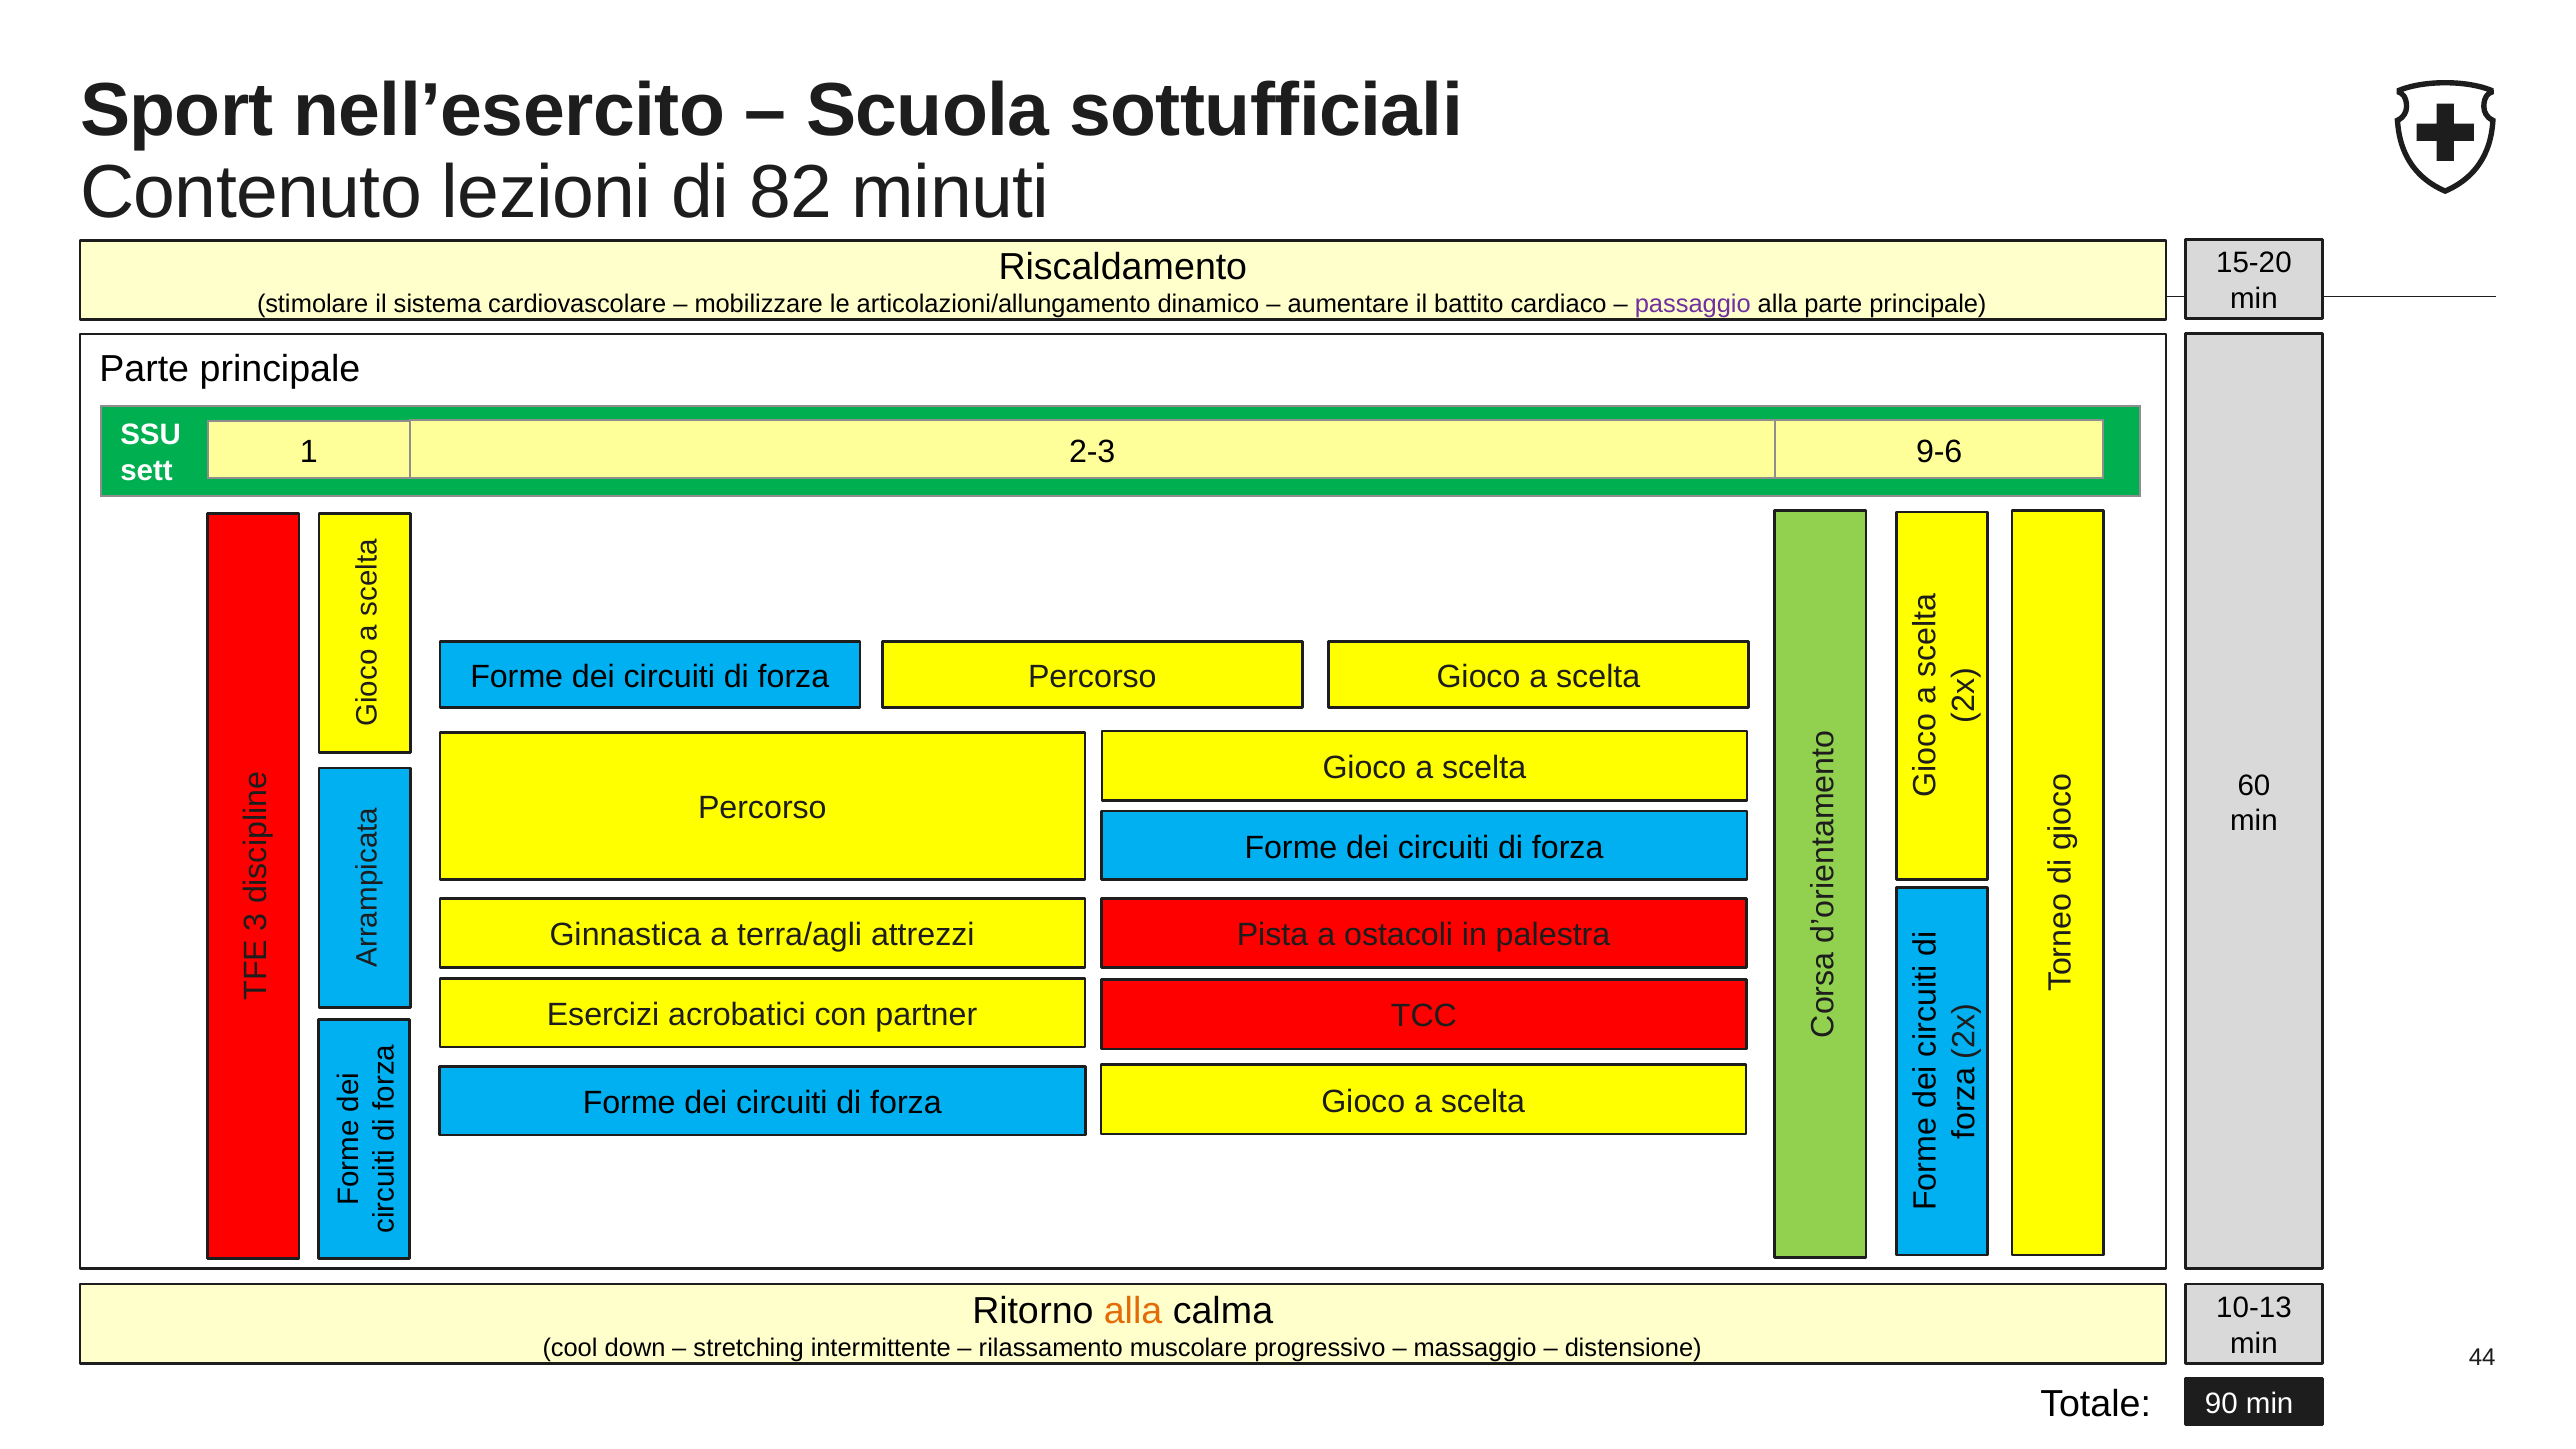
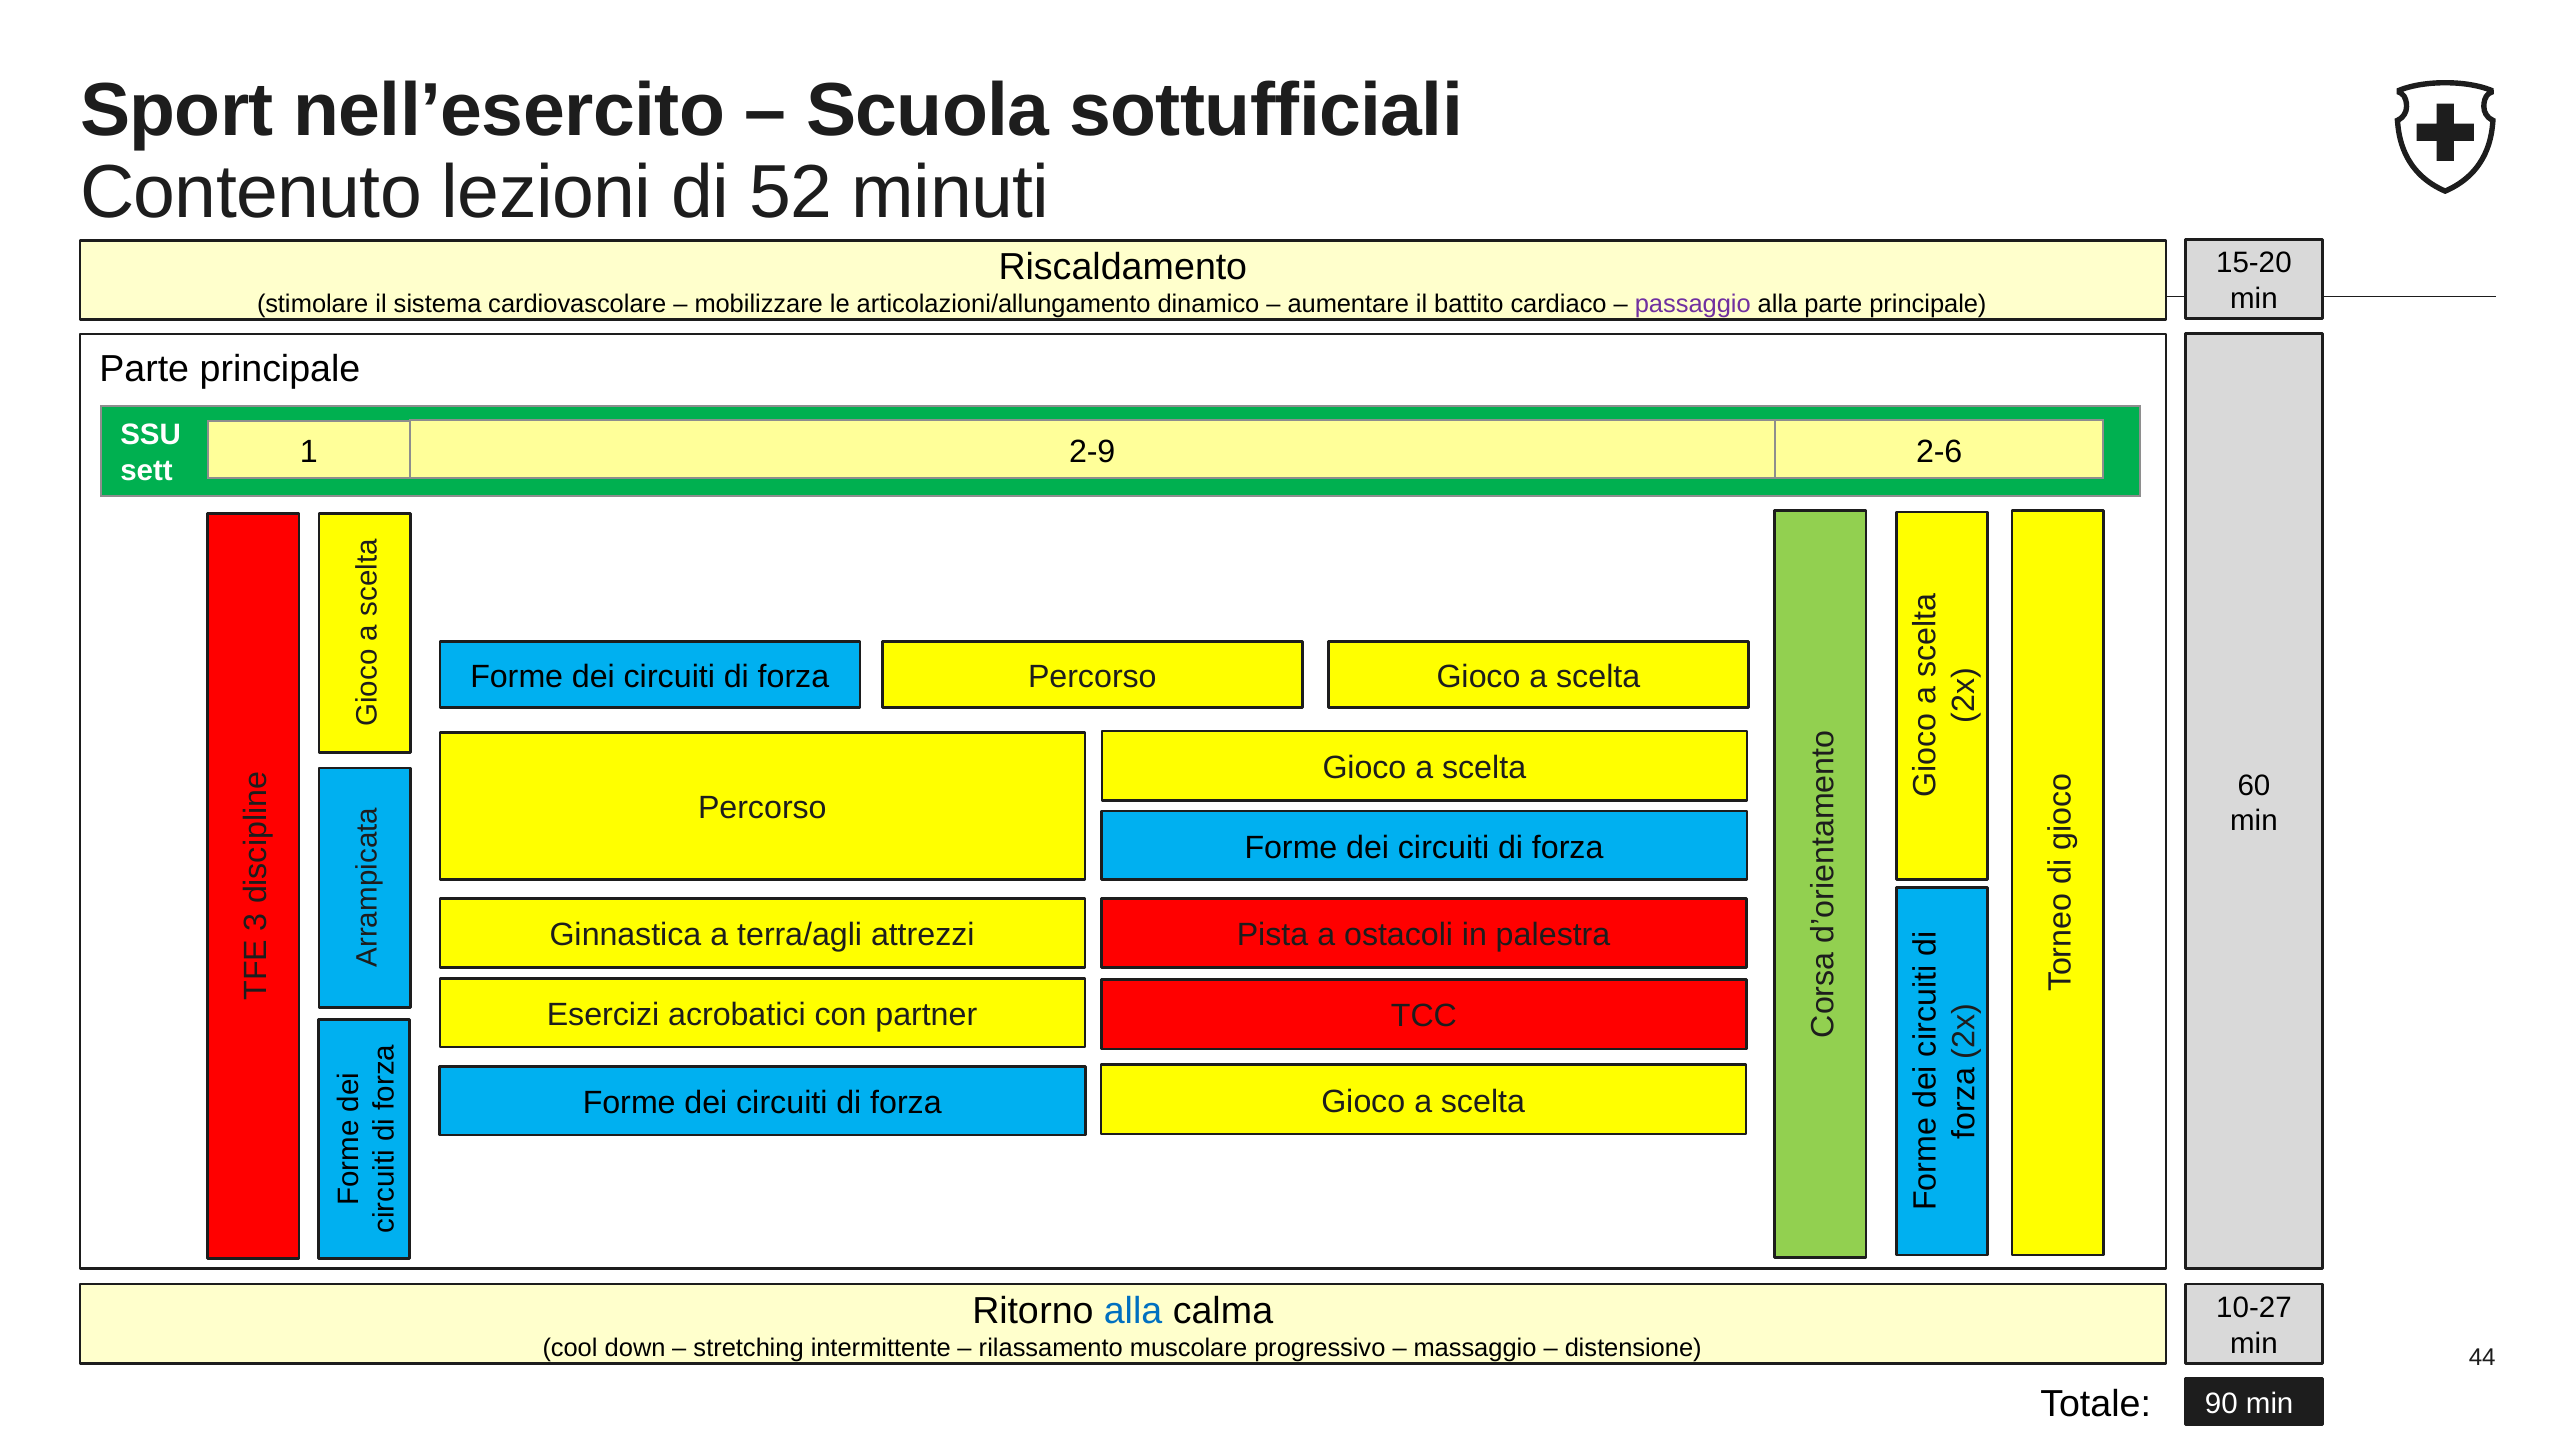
82: 82 -> 52 (791, 192)
2-3: 2-3 -> 2-9 (1092, 451)
9-6: 9-6 -> 2-6 (1939, 451)
alla colour: orange -> blue (1133, 1311)
10-13: 10-13 -> 10-27 (2254, 1308)
